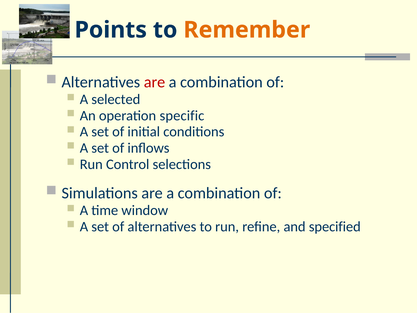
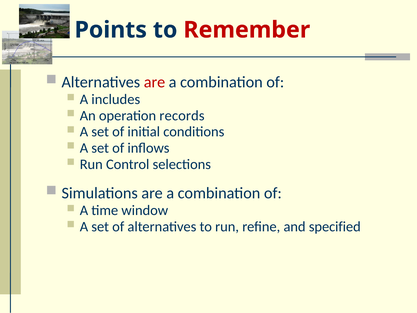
Remember colour: orange -> red (247, 30)
selected: selected -> includes (116, 99)
specific: specific -> records (182, 116)
